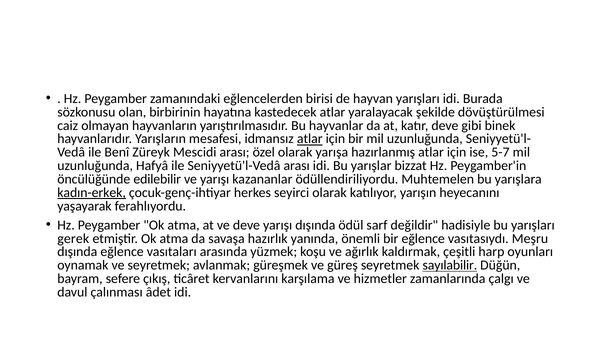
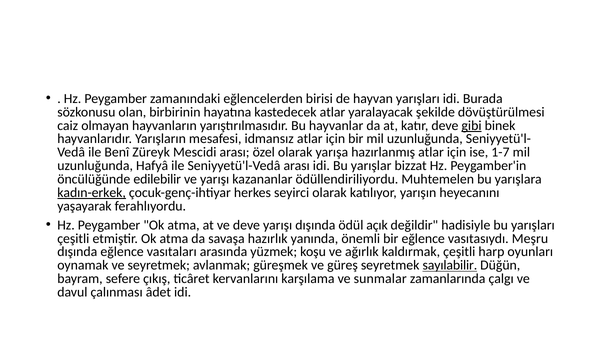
gibi underline: none -> present (472, 126)
atlar underline: present -> none (310, 139)
5-7: 5-7 -> 1-7 (500, 152)
sarf: sarf -> açık (377, 225)
gerek: gerek -> çeşitli (73, 239)
hizmetler: hizmetler -> sunmalar (380, 279)
